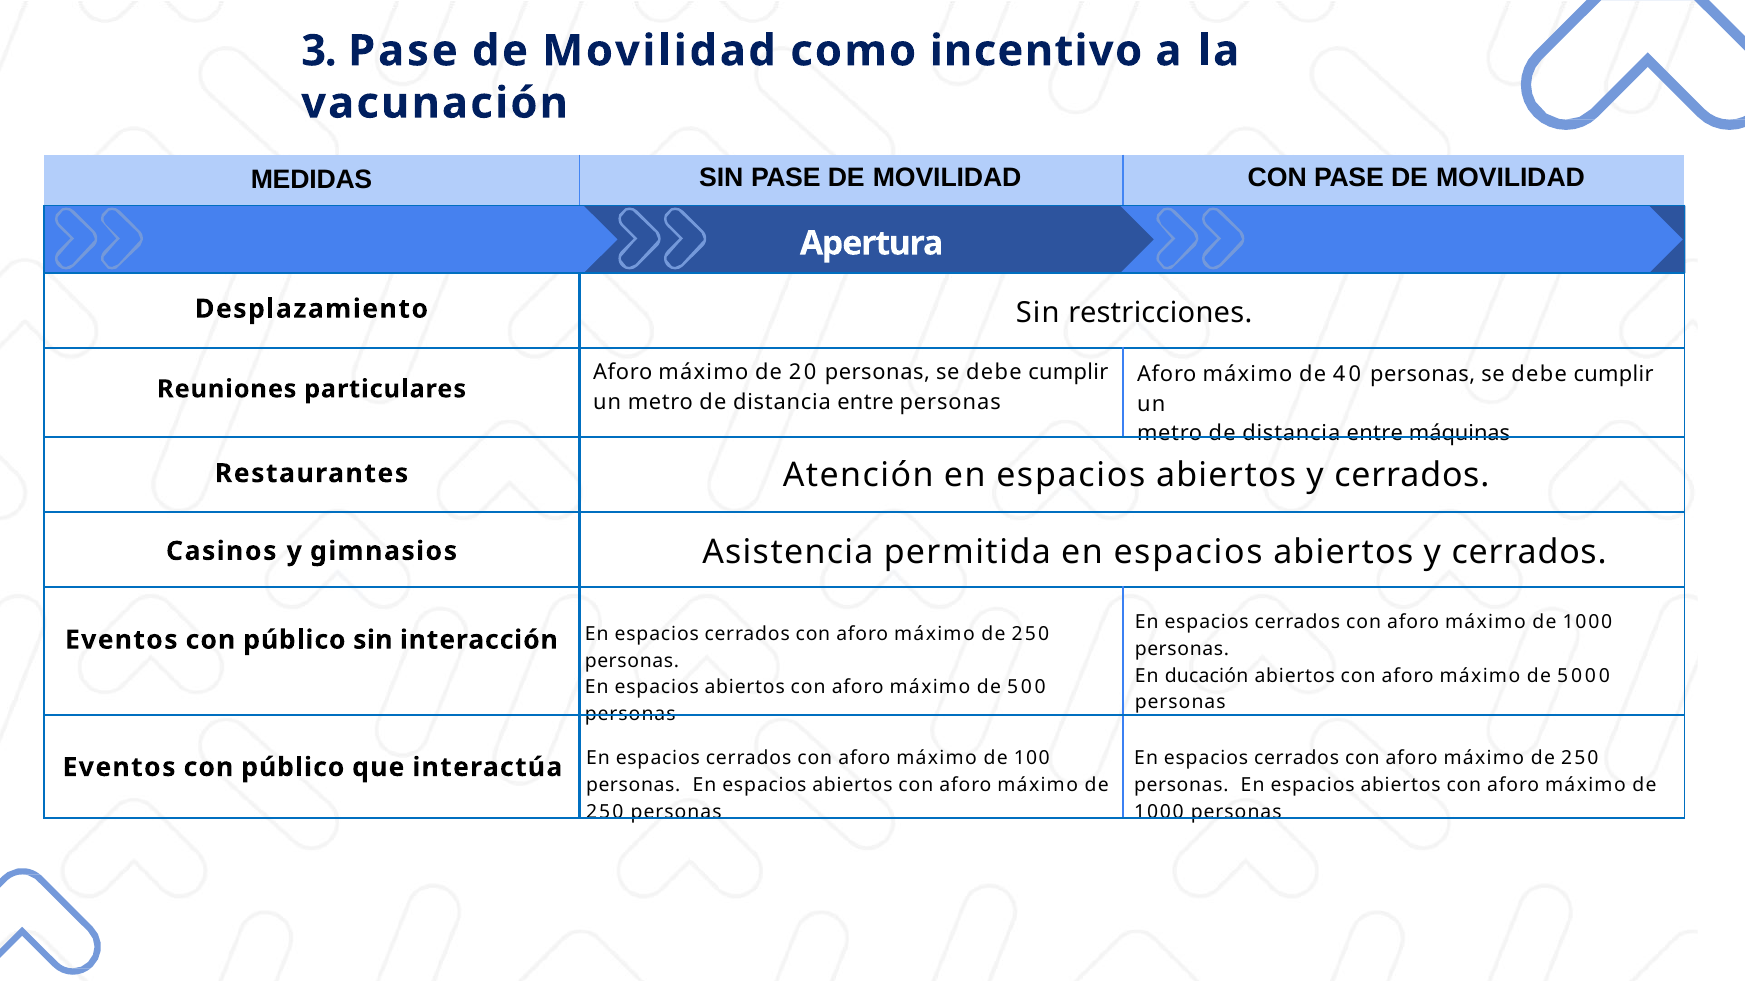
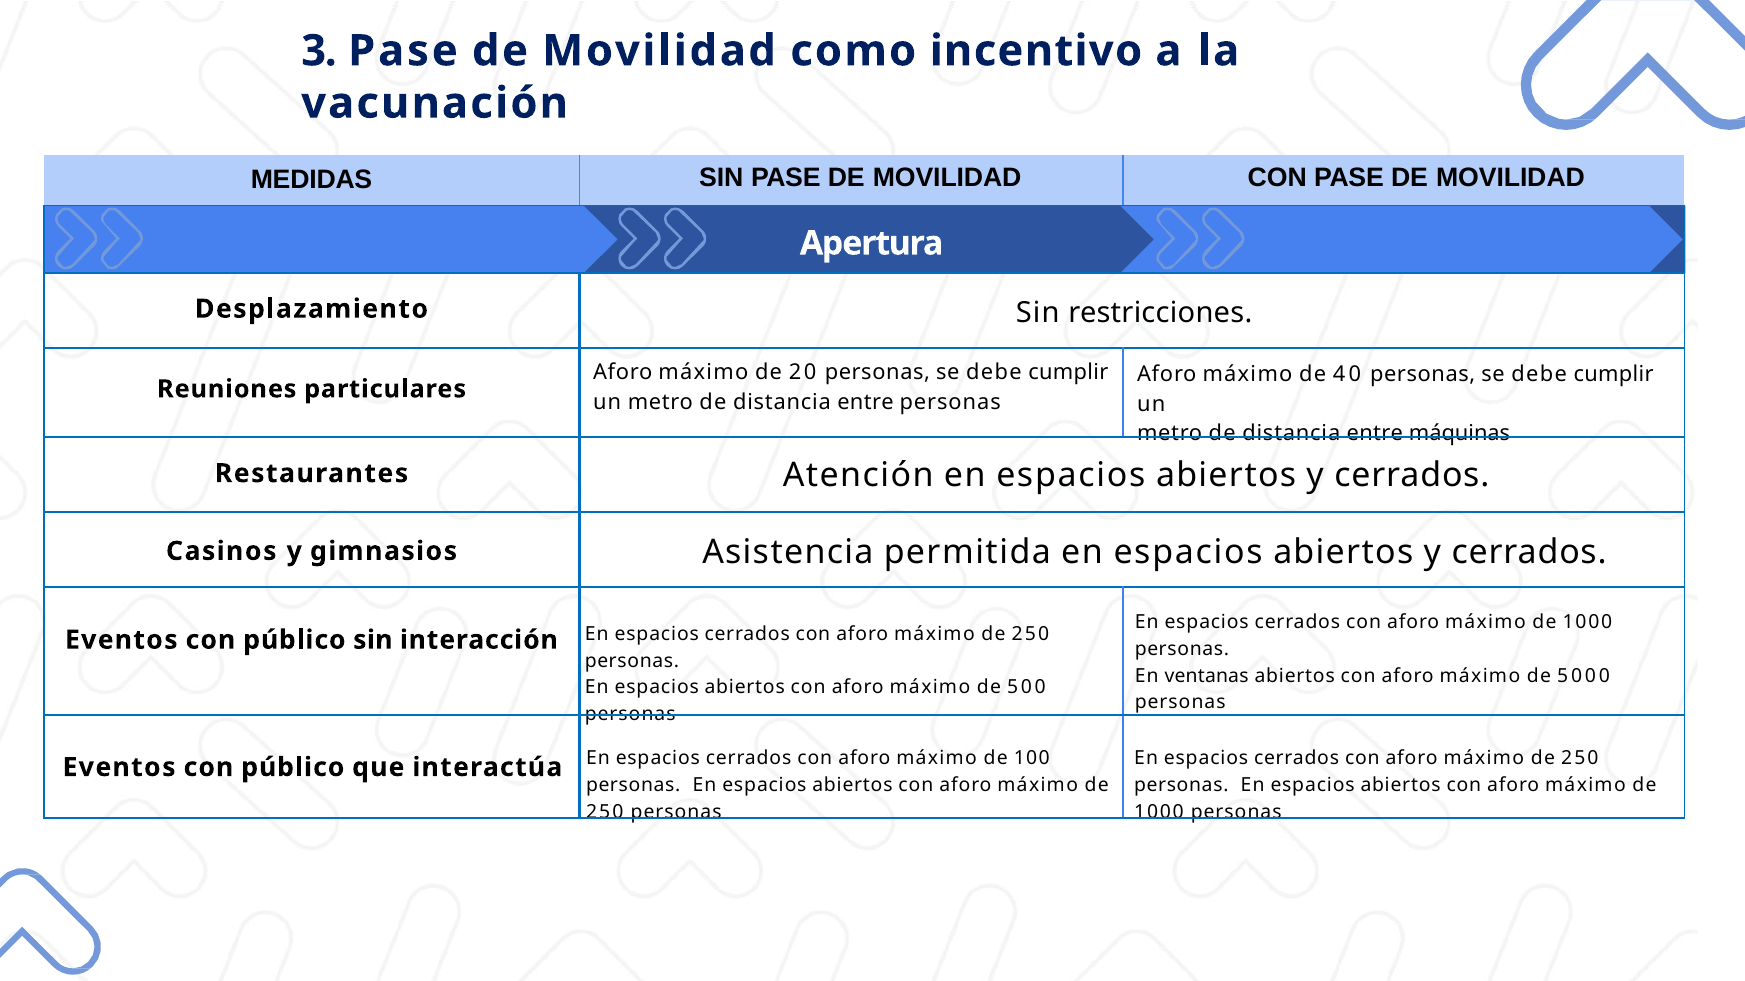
ducación: ducación -> ventanas (1207, 676)
